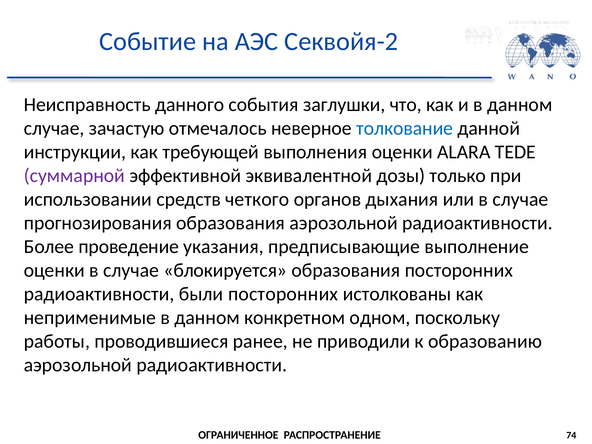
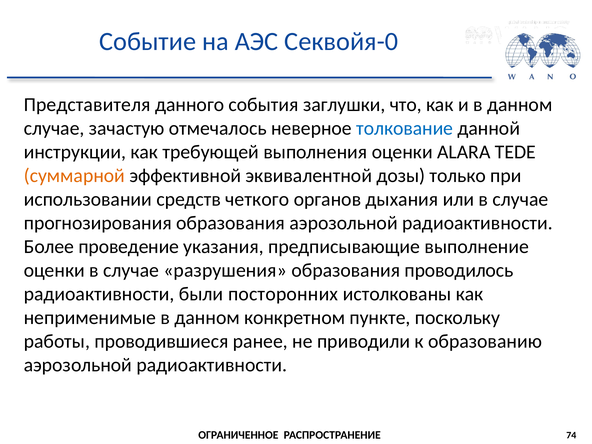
Секвойя-2: Секвойя-2 -> Секвойя-0 (341, 42)
Неисправность: Неисправность -> Представителя (87, 105)
суммарной colour: purple -> orange (74, 176)
блокируется: блокируется -> разрушения (225, 270)
образования посторонних: посторонних -> проводилось (459, 270)
одном: одном -> пункте (380, 318)
